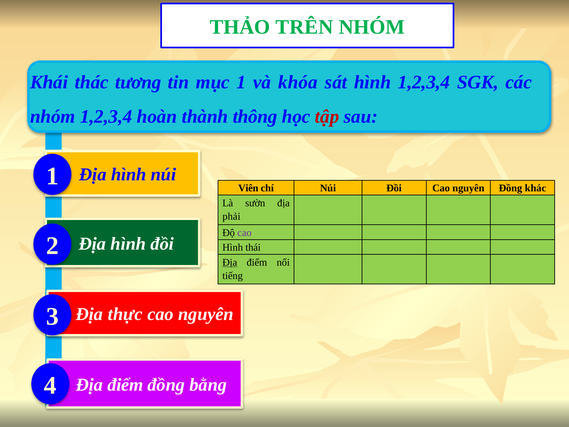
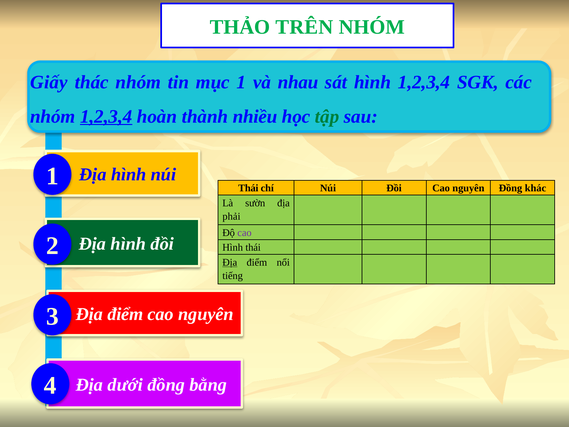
Khái: Khái -> Giấy (49, 82)
thác tương: tương -> nhóm (138, 82)
khóa: khóa -> nhau (298, 82)
1,2,3,4 underline: none -> present (106, 116)
thông: thông -> nhiều (255, 116)
tập colour: red -> green (327, 116)
Viên: Viên -> Thái (248, 188)
thực: thực -> điểm (125, 314)
điểm: điểm -> dưới (125, 384)
